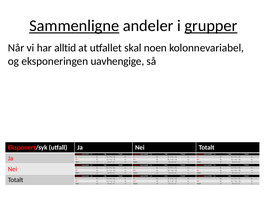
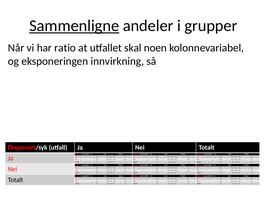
grupper underline: present -> none (211, 26)
alltid: alltid -> ratio (65, 48)
uavhengige: uavhengige -> innvirkning (117, 61)
